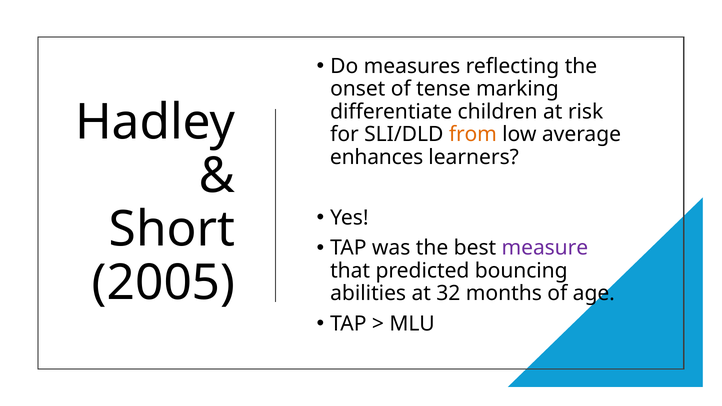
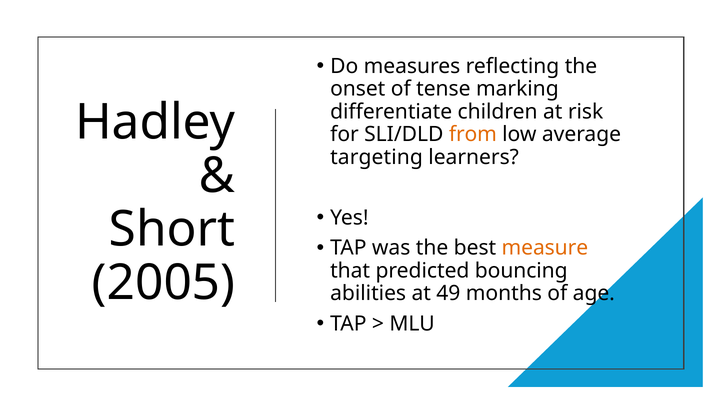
enhances: enhances -> targeting (376, 157)
measure colour: purple -> orange (545, 248)
32: 32 -> 49 (448, 294)
